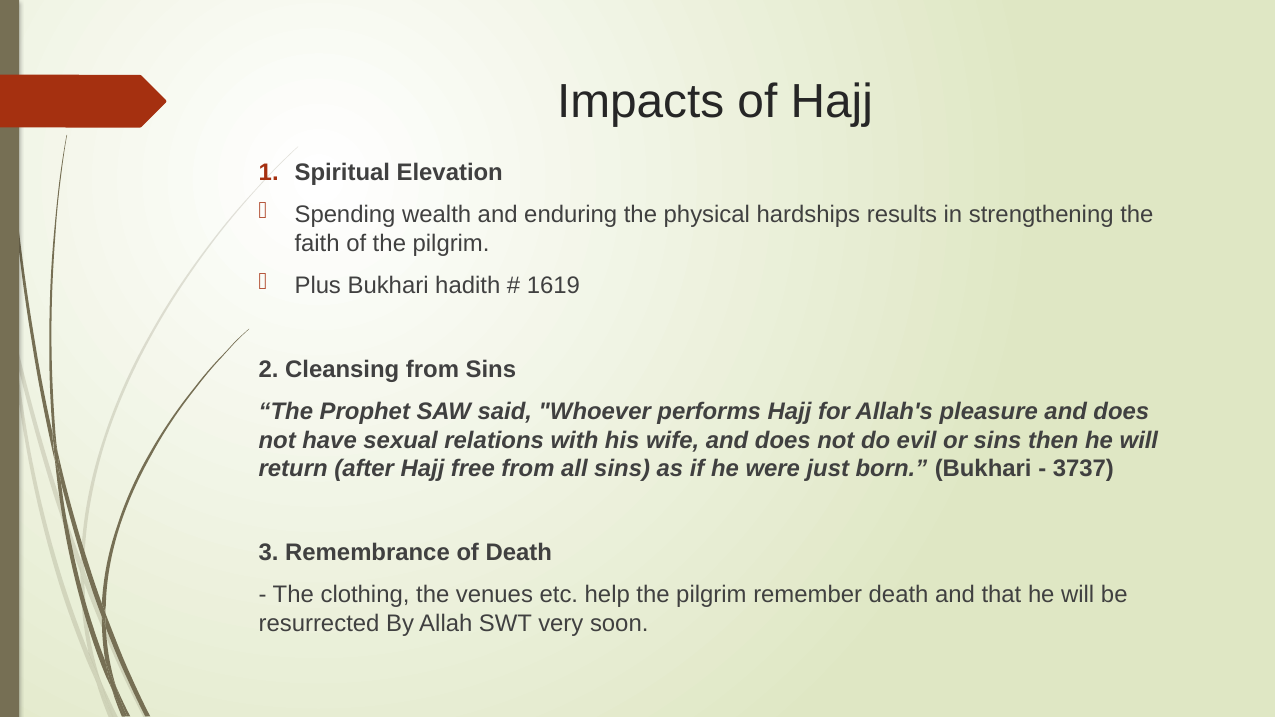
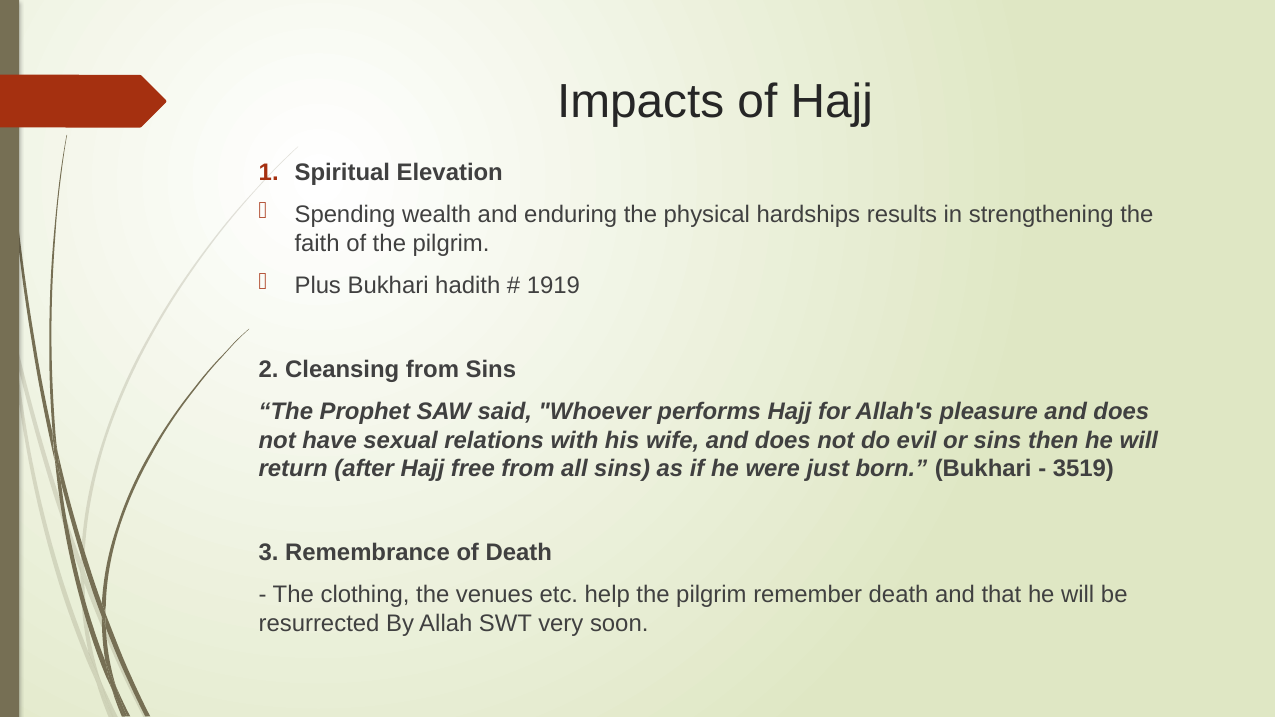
1619: 1619 -> 1919 (553, 286)
3737: 3737 -> 3519 (1083, 469)
